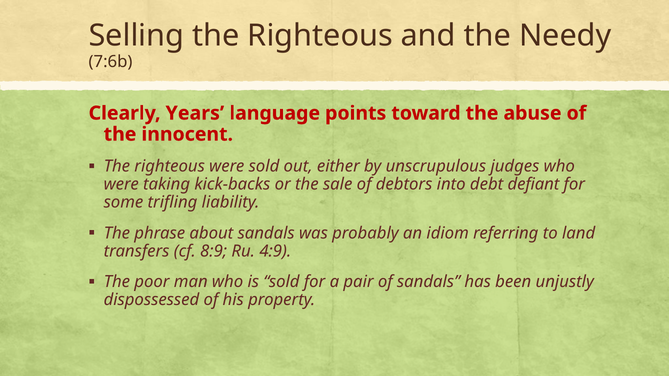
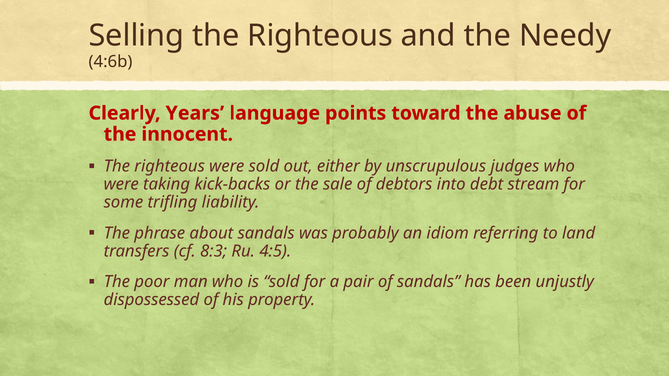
7:6b: 7:6b -> 4:6b (111, 62)
defiant: defiant -> stream (533, 185)
8:9: 8:9 -> 8:3 (214, 251)
4:9: 4:9 -> 4:5 (275, 251)
